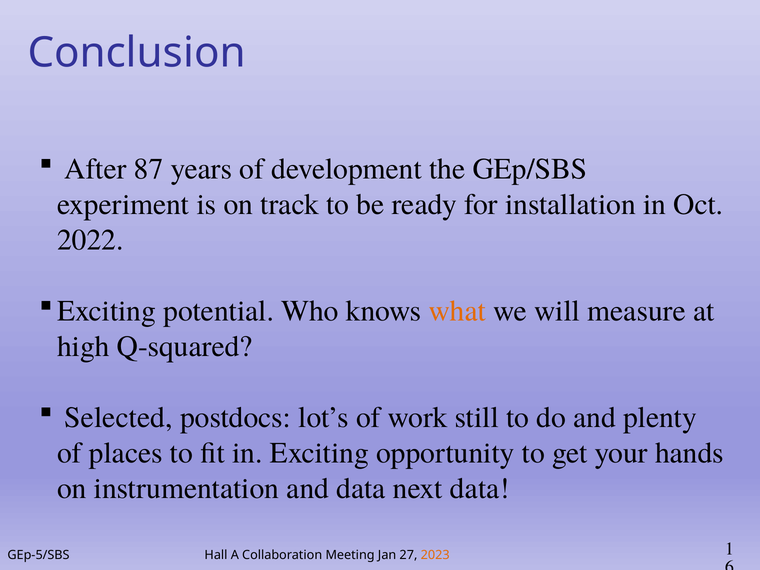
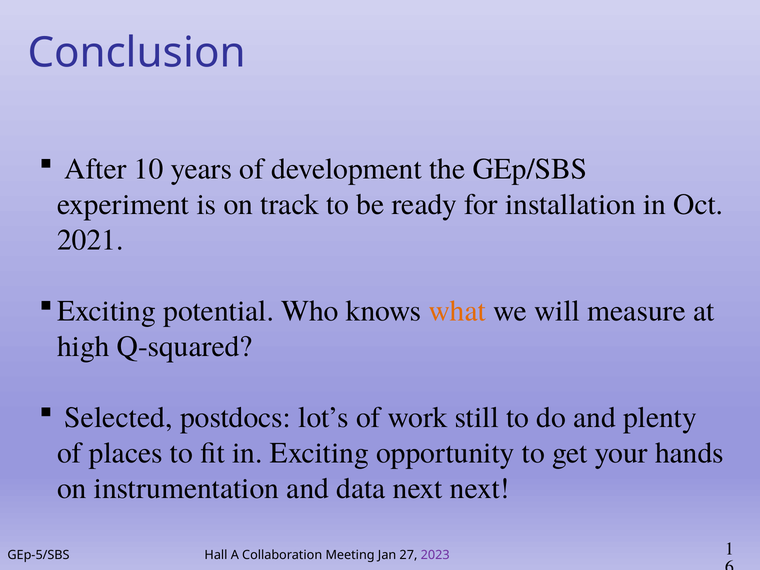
87: 87 -> 10 (149, 169)
2022: 2022 -> 2021 (90, 240)
next data: data -> next (480, 489)
2023 colour: orange -> purple (435, 555)
